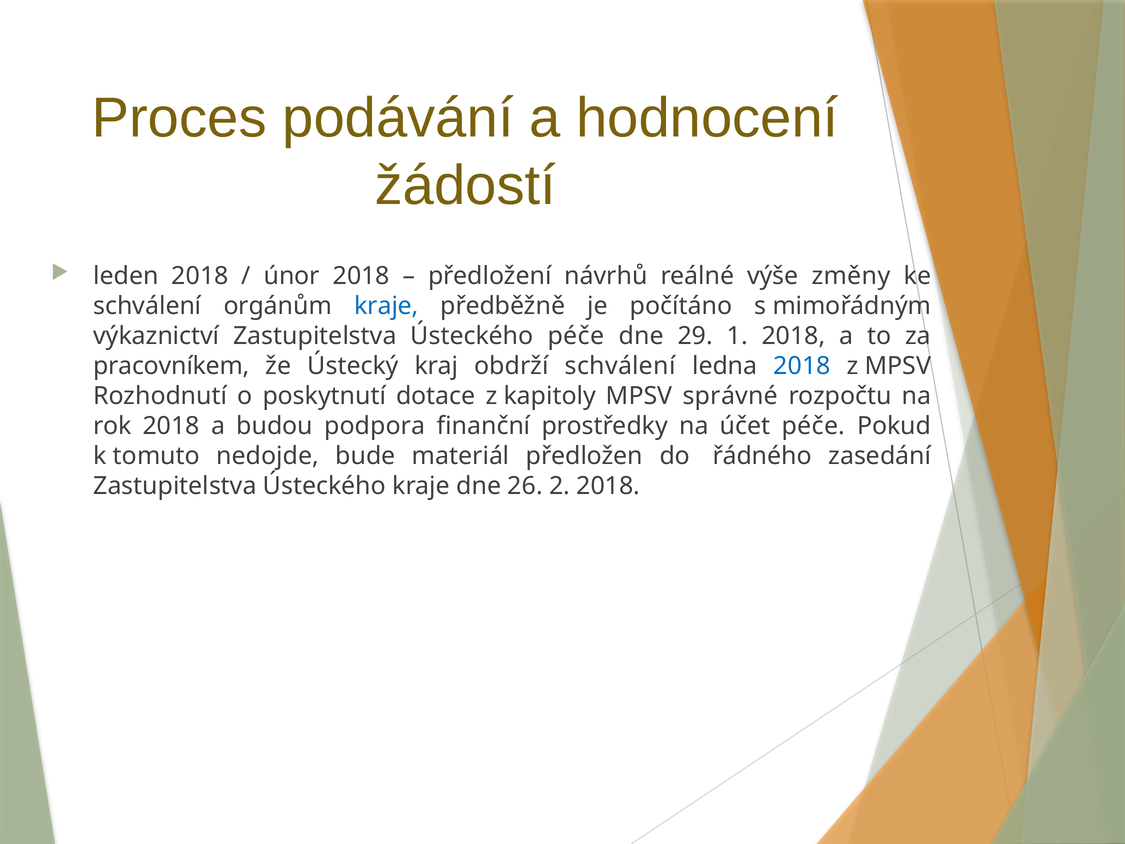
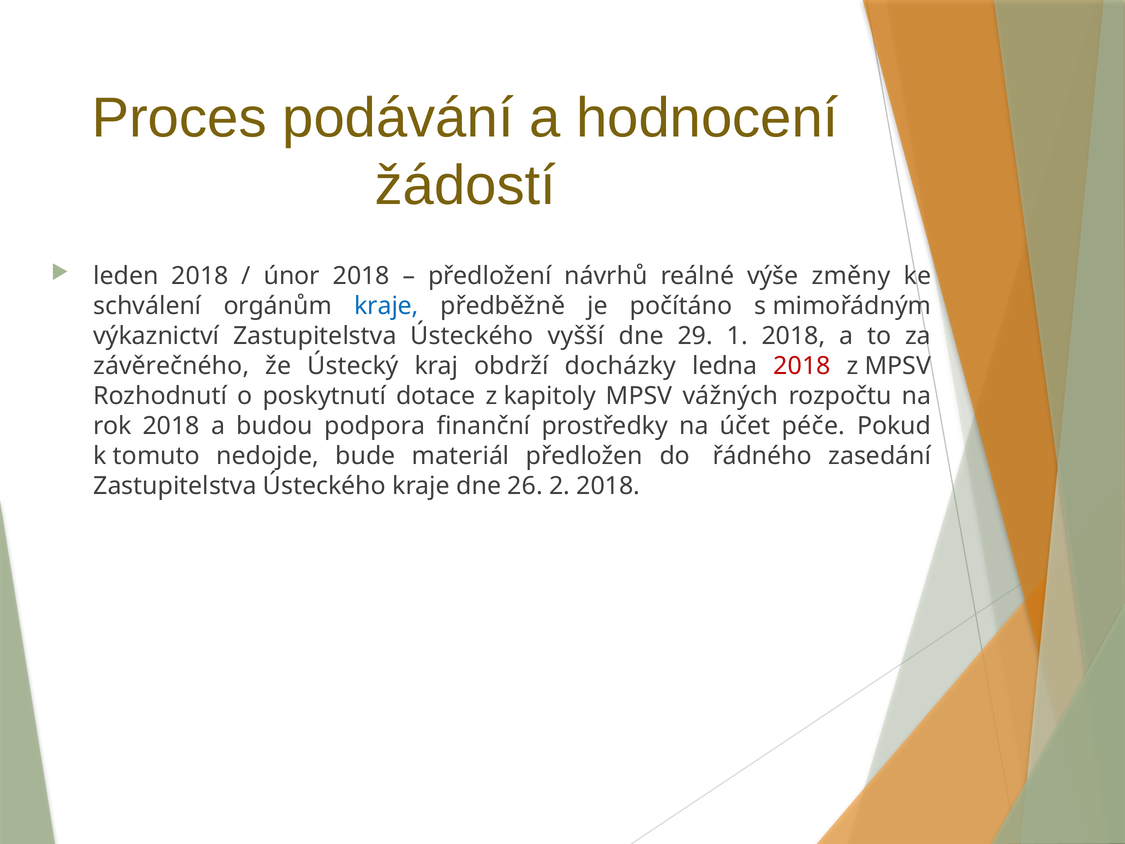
Ústeckého péče: péče -> vyšší (576, 336)
pracovníkem: pracovníkem -> závěrečného (171, 366)
obdrží schválení: schválení -> docházky (620, 366)
2018 colour: blue -> red (802, 366)
správné: správné -> vážných (730, 396)
